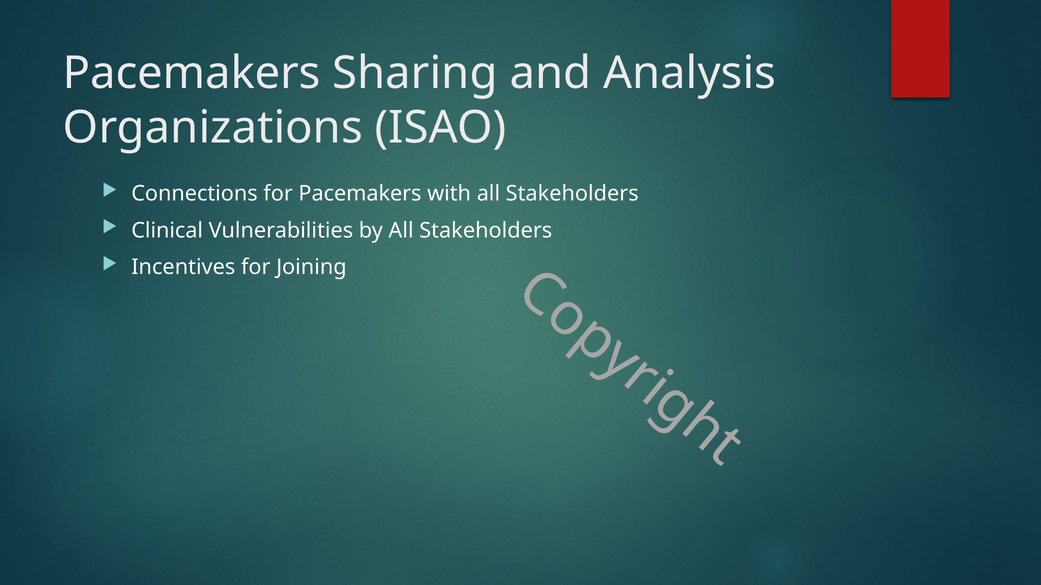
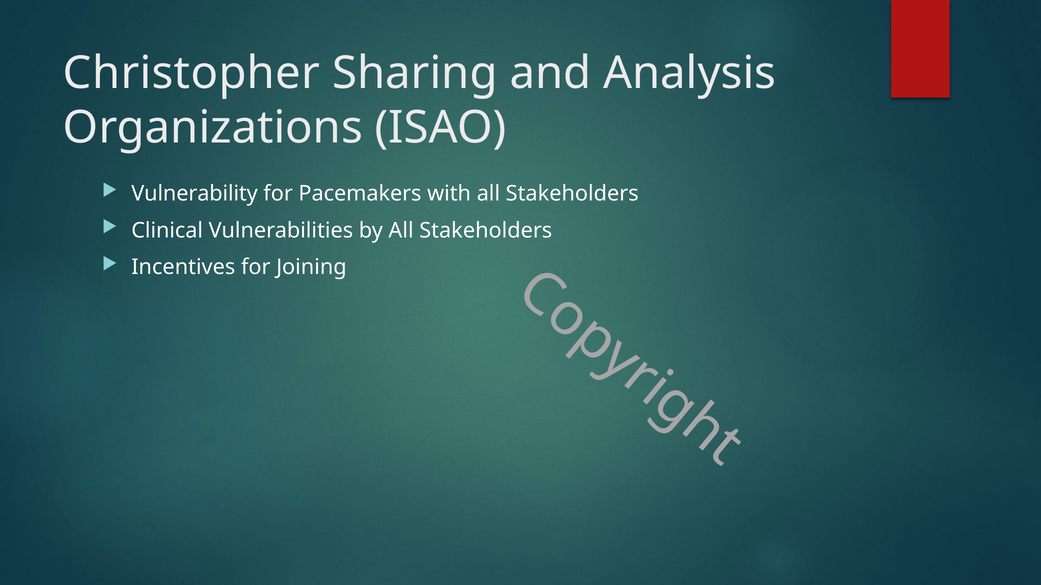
Pacemakers: Pacemakers -> Christopher (192, 73)
Connections: Connections -> Vulnerability (195, 194)
